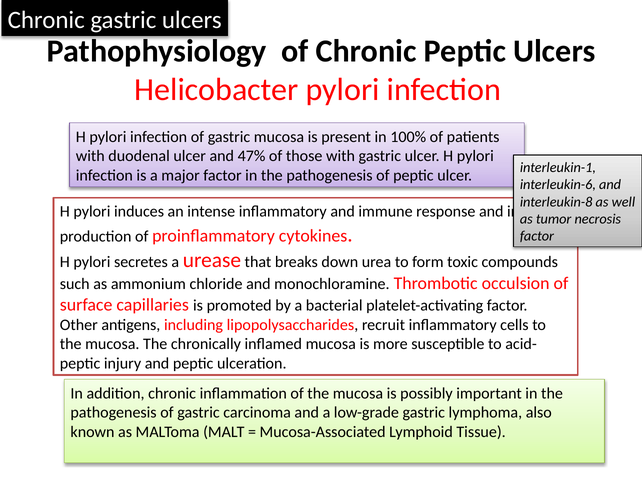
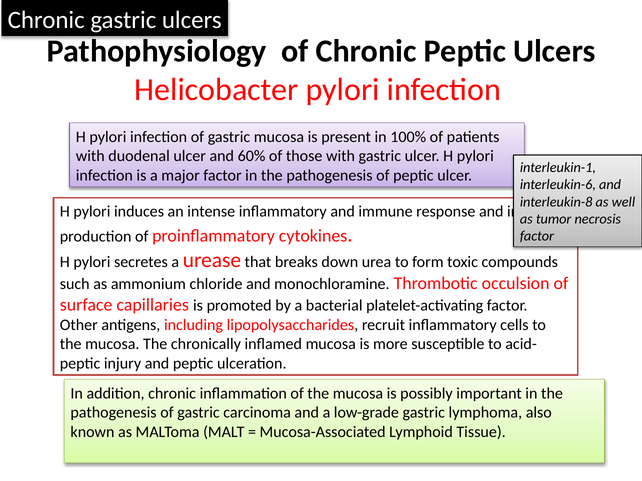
47%: 47% -> 60% (251, 156)
